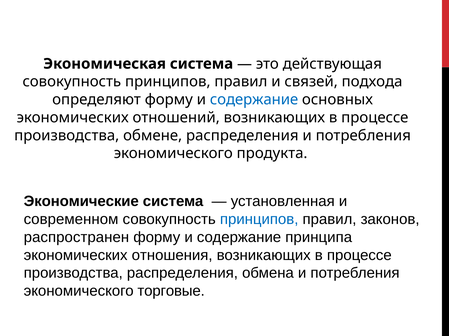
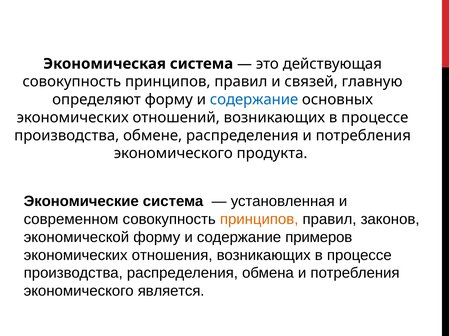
подхода: подхода -> главную (372, 82)
принципов colour: blue -> orange (259, 220)
распространен: распространен -> экономической (76, 238)
принципа: принципа -> примеров (319, 238)
торговые: торговые -> является (171, 292)
